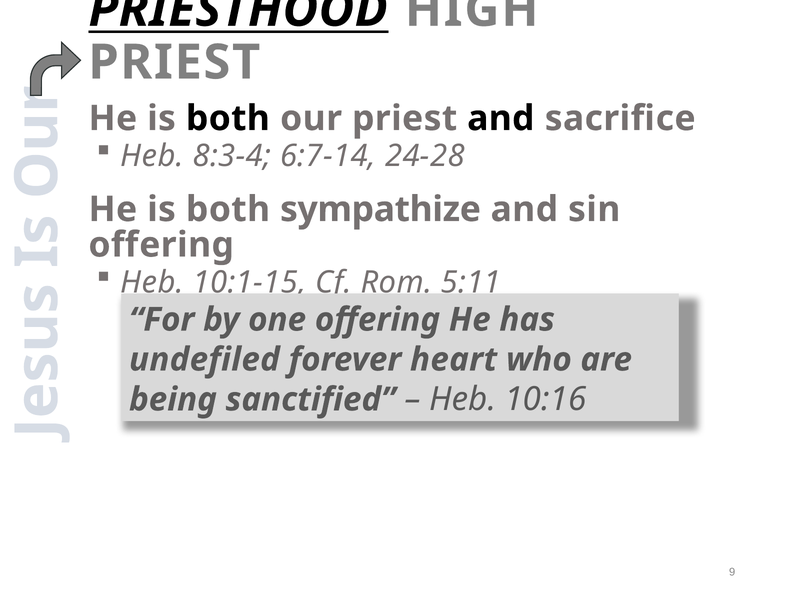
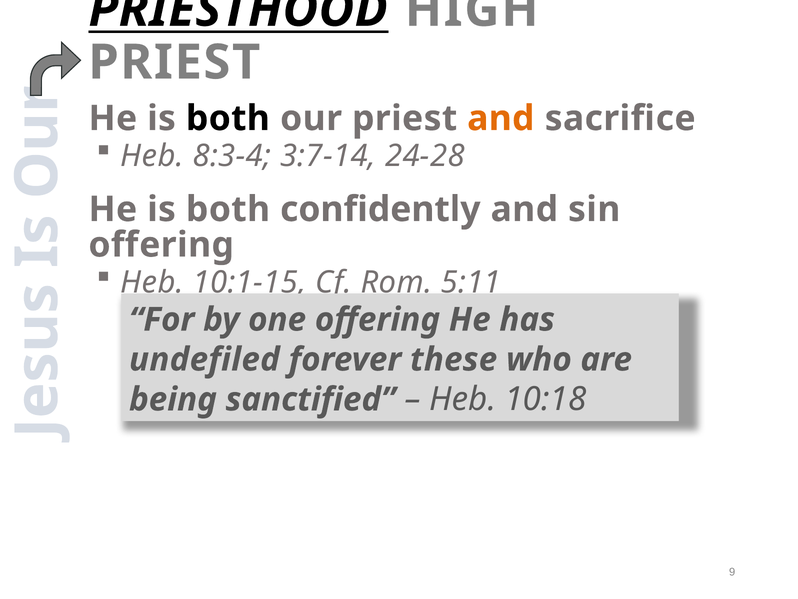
and colour: black -> orange (501, 118)
6:7-14: 6:7-14 -> 3:7-14 (328, 156)
sympathize: sympathize -> confidently (380, 209)
heart: heart -> these (454, 359)
10:16: 10:16 -> 10:18 (546, 399)
